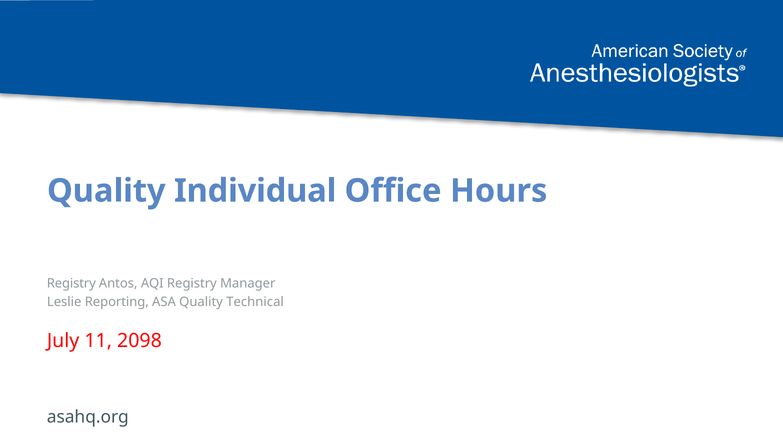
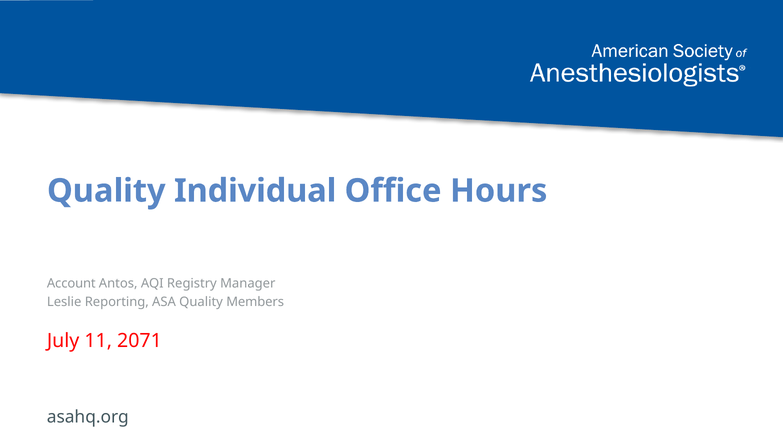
Registry: Registry -> Account (71, 283)
Technical: Technical -> Members (255, 301)
2098: 2098 -> 2071 (139, 341)
